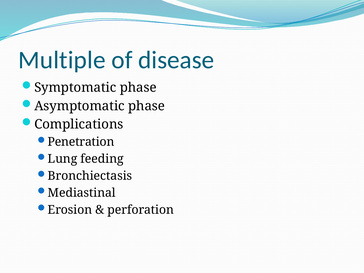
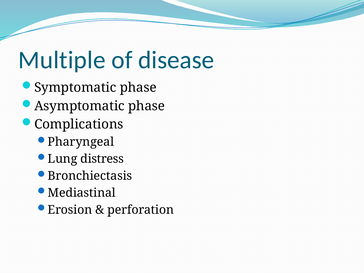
Penetration: Penetration -> Pharyngeal (81, 142)
feeding: feeding -> distress (102, 159)
